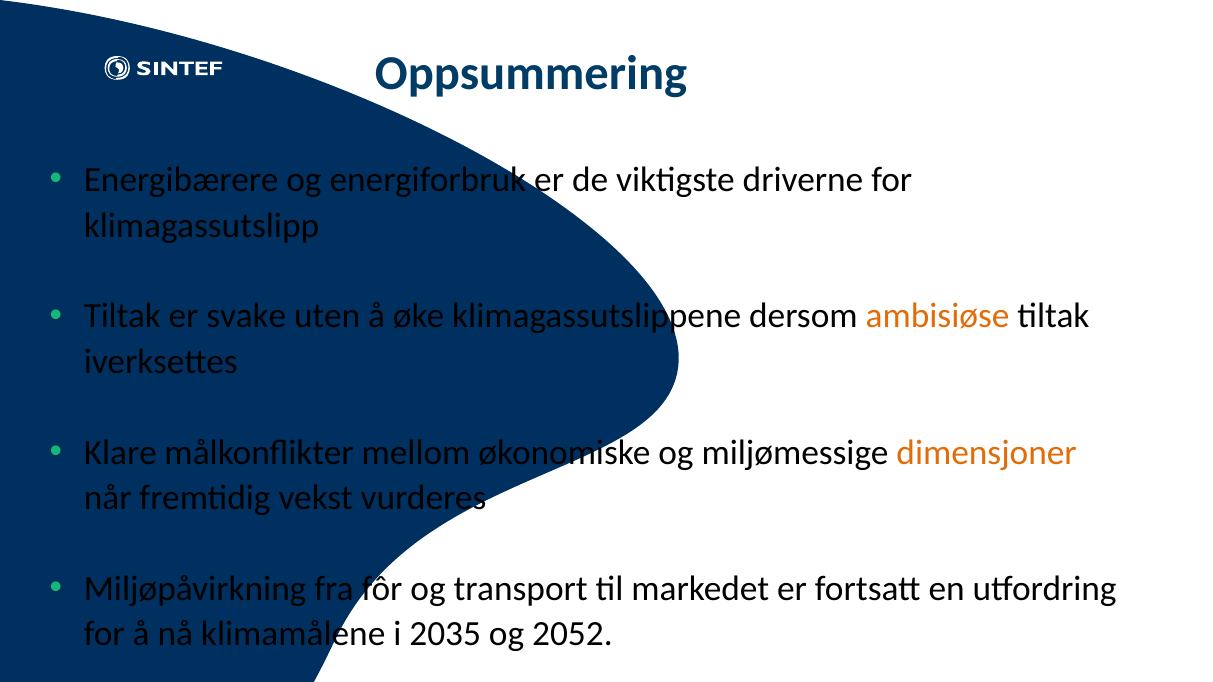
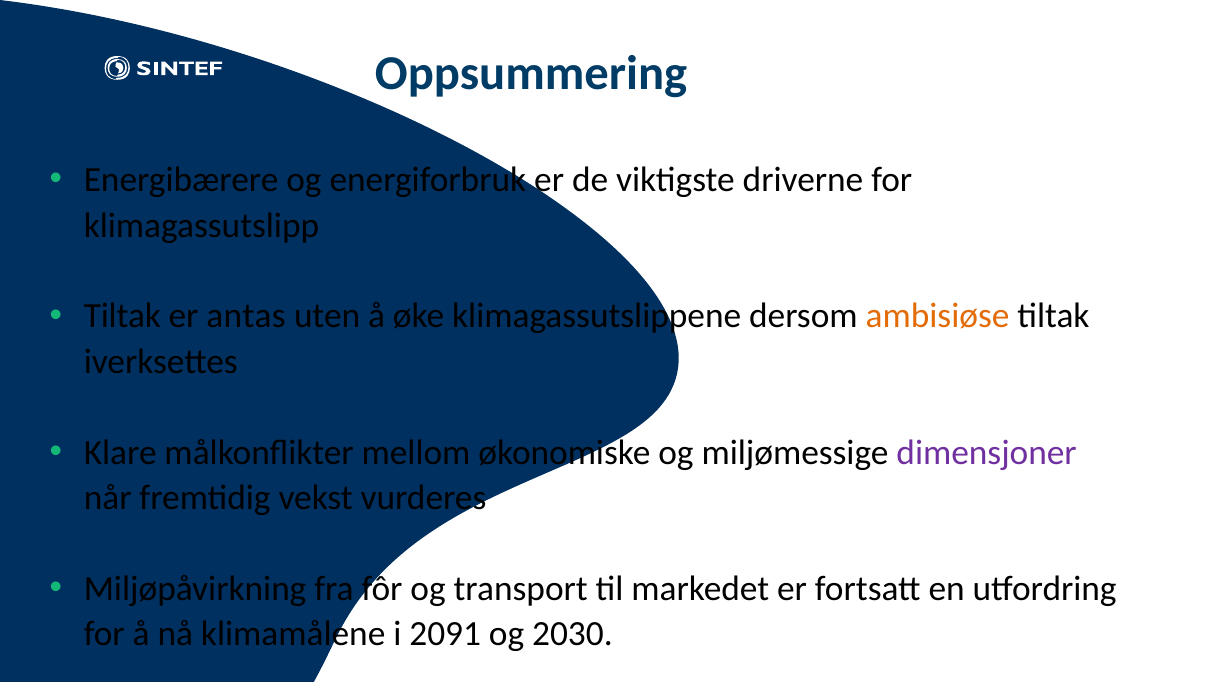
svake: svake -> antas (246, 316)
dimensjoner colour: orange -> purple (987, 453)
2035: 2035 -> 2091 (445, 635)
2052: 2052 -> 2030 (572, 635)
